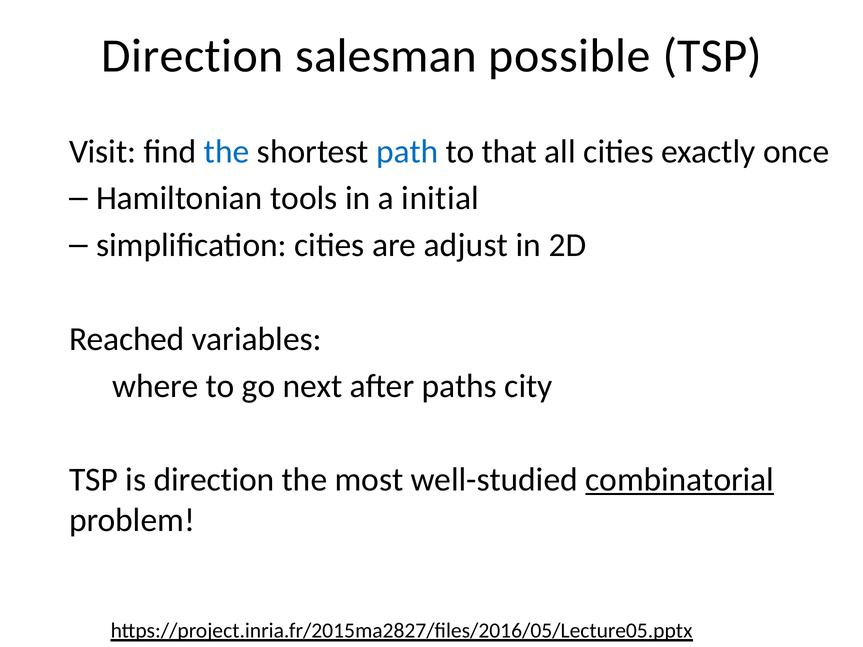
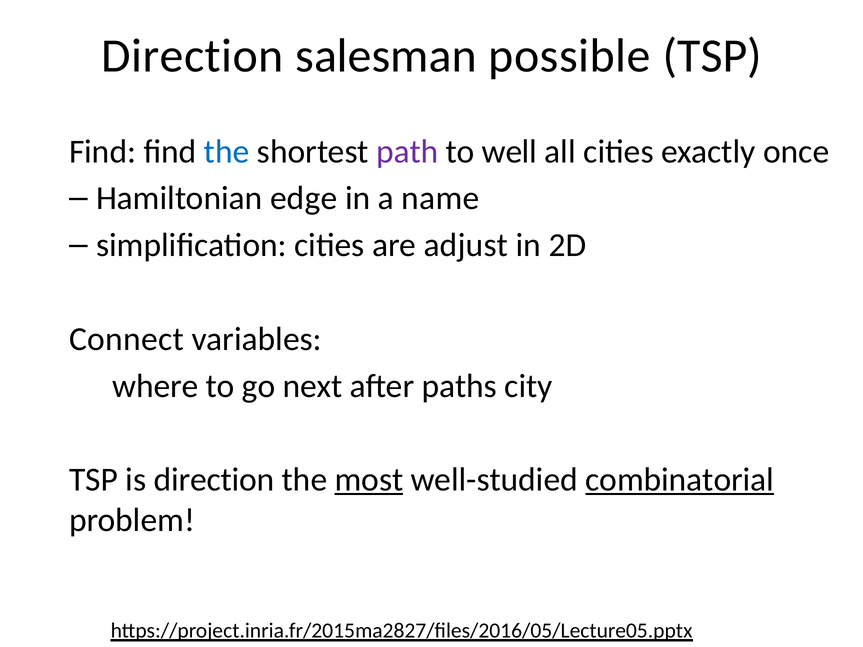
Visit: Visit -> Find (103, 152)
path colour: blue -> purple (407, 152)
that: that -> well (509, 152)
tools: tools -> edge (304, 198)
initial: initial -> name (440, 198)
Reached: Reached -> Connect (126, 339)
most underline: none -> present (369, 480)
